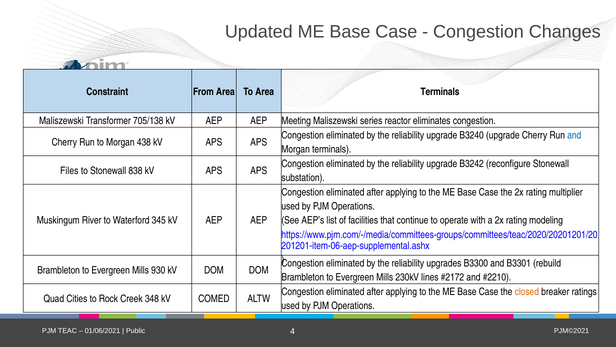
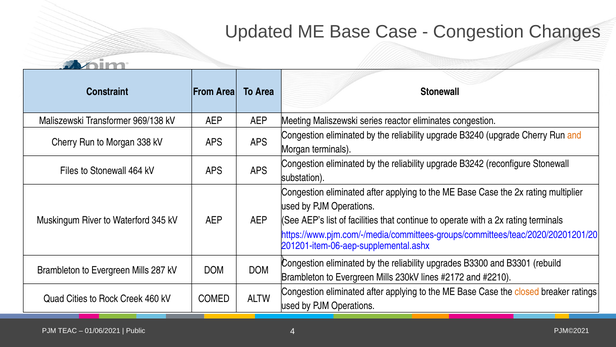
Area Terminals: Terminals -> Stonewall (440, 92)
705/138: 705/138 -> 969/138 (148, 121)
and colour: blue -> orange (574, 135)
438: 438 -> 338 (144, 142)
838: 838 -> 464 (135, 171)
rating modeling: modeling -> terminals (546, 220)
930: 930 -> 287 (158, 270)
348: 348 -> 460 (152, 298)
